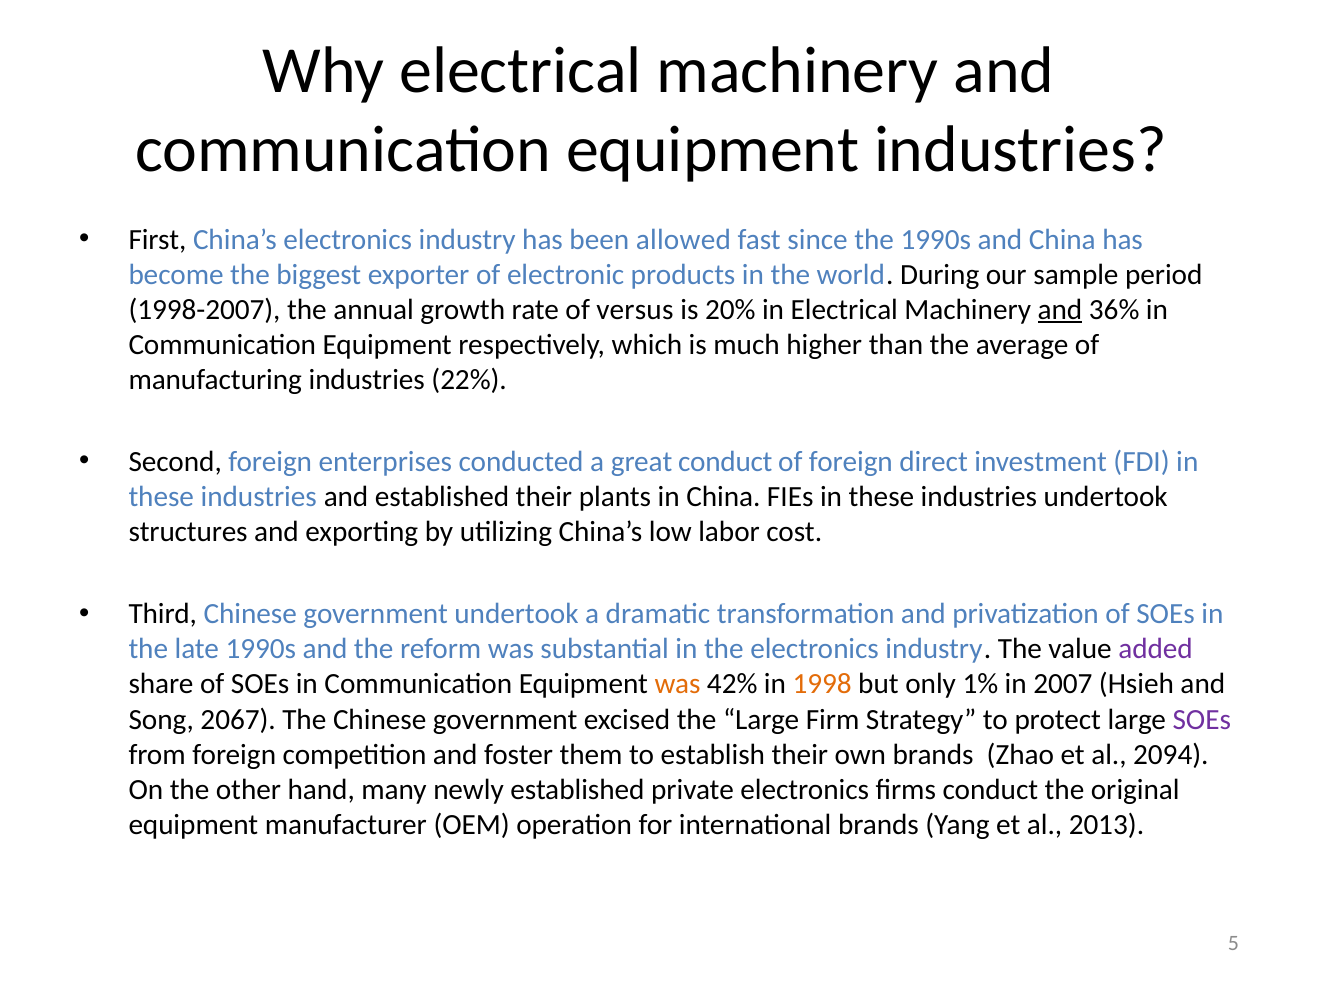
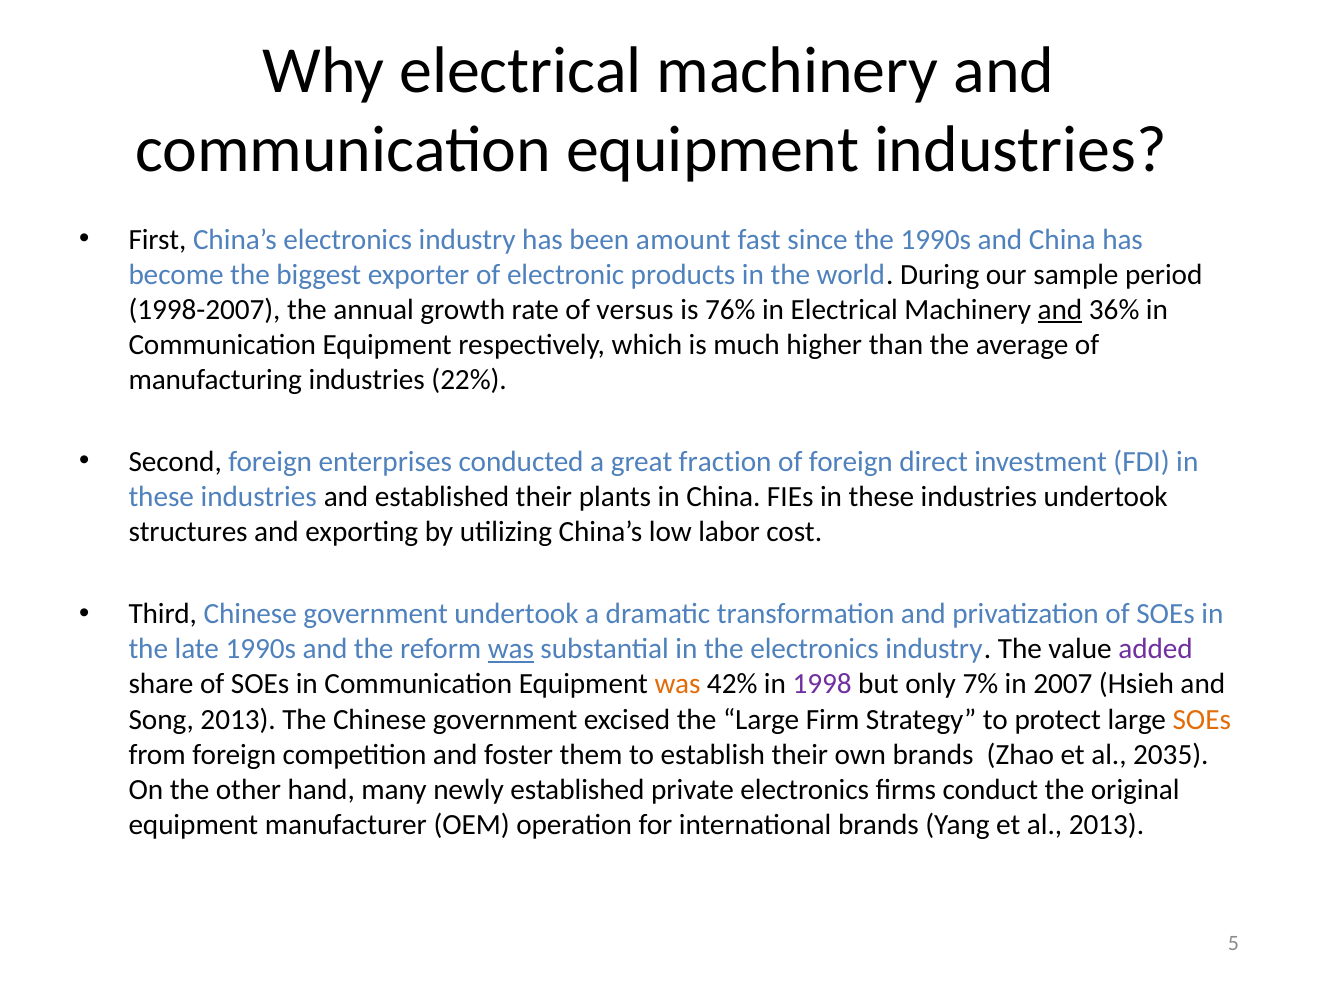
allowed: allowed -> amount (683, 240)
20%: 20% -> 76% (730, 310)
great conduct: conduct -> fraction (725, 462)
was underline: none -> present (511, 650)
1998 colour: orange -> purple (822, 685)
1%: 1% -> 7% (980, 685)
Song 2067: 2067 -> 2013 (238, 720)
SOEs colour: purple -> orange (1202, 720)
2094: 2094 -> 2035 (1171, 755)
